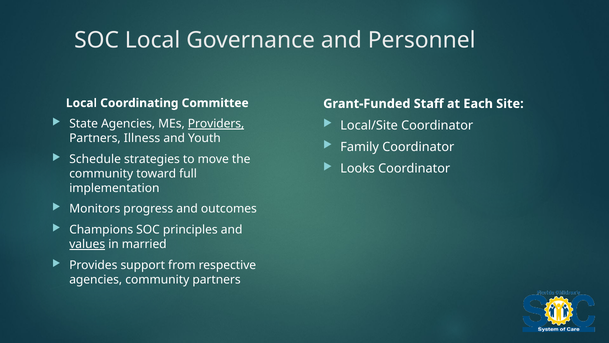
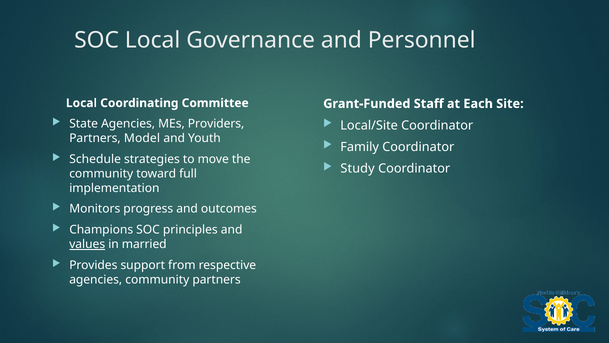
Providers underline: present -> none (216, 124)
Illness: Illness -> Model (142, 138)
Looks: Looks -> Study (358, 168)
